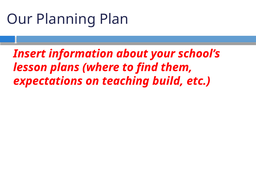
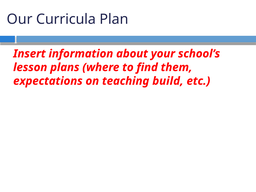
Planning: Planning -> Curricula (66, 19)
